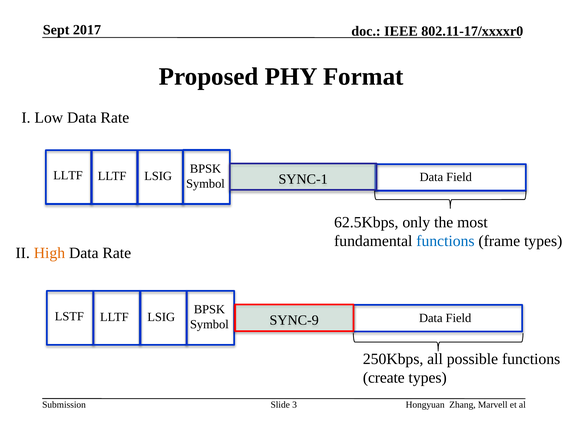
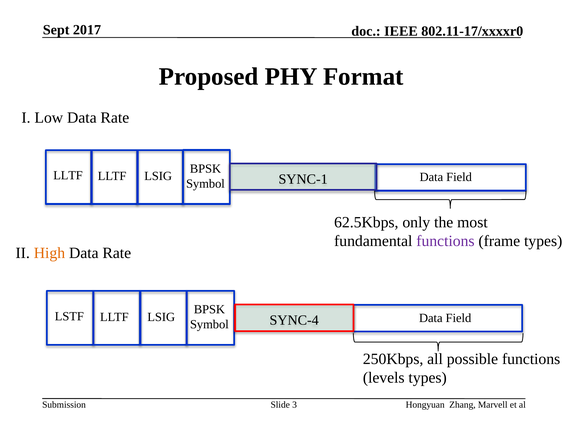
functions colour: blue -> purple (445, 241)
SYNC-9: SYNC-9 -> SYNC-4 (294, 320)
create: create -> levels (384, 378)
